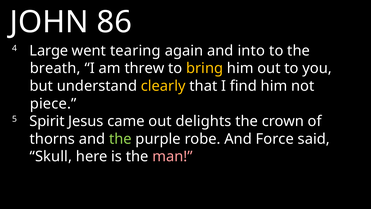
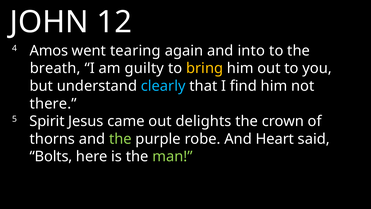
86: 86 -> 12 (114, 22)
Large: Large -> Amos (49, 51)
threw: threw -> guilty (144, 68)
clearly colour: yellow -> light blue (163, 86)
piece: piece -> there (53, 104)
Force: Force -> Heart (275, 139)
Skull: Skull -> Bolts (51, 156)
man colour: pink -> light green (172, 156)
